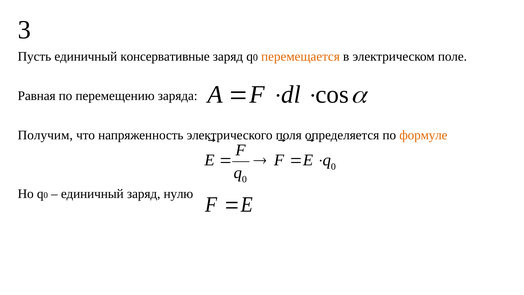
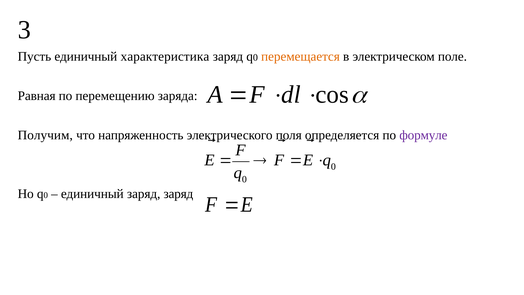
консервативные: консервативные -> характеристика (165, 57)
формуле colour: orange -> purple (423, 135)
заряд нулю: нулю -> заряд (178, 194)
